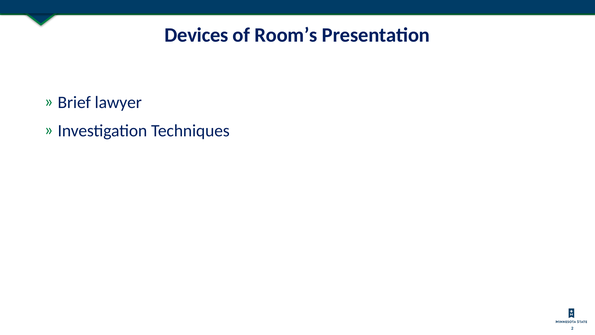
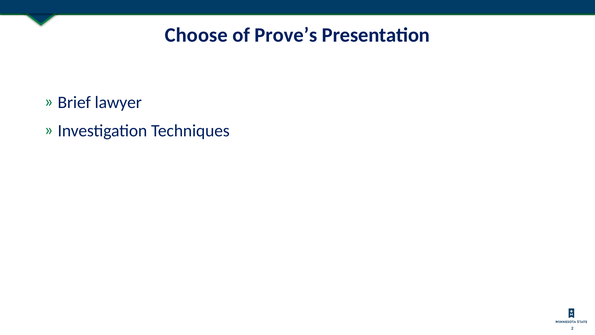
Devices: Devices -> Choose (196, 35)
Room’s: Room’s -> Prove’s (286, 35)
